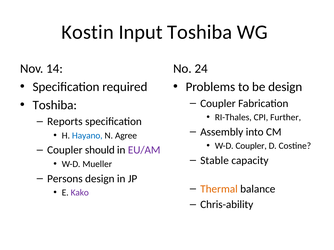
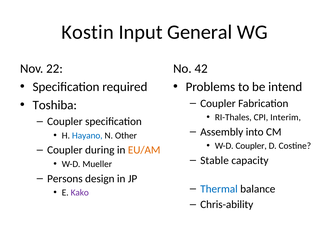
Input Toshiba: Toshiba -> General (200, 32)
14: 14 -> 22 (54, 69)
24: 24 -> 42 (201, 69)
be design: design -> intend (285, 87)
Further: Further -> Interim (286, 118)
Reports: Reports -> Coupler (65, 122)
Agree: Agree -> Other (126, 136)
should: should -> during (100, 150)
EU/AM colour: purple -> orange (144, 150)
Thermal colour: orange -> blue (219, 189)
